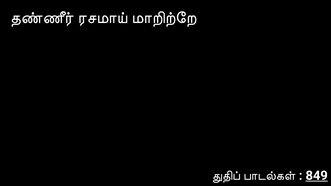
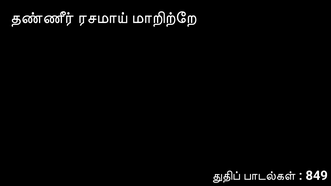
849 underline: present -> none (317, 176)
